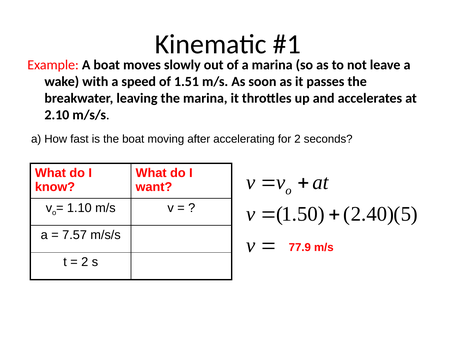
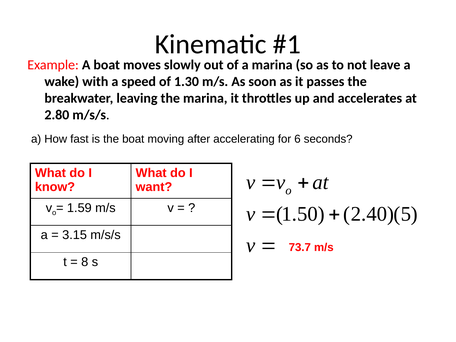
1.51: 1.51 -> 1.30 (186, 82)
2.10: 2.10 -> 2.80 (57, 115)
for 2: 2 -> 6 (297, 139)
1.10: 1.10 -> 1.59 (79, 208)
7.57: 7.57 -> 3.15 (75, 235)
77.9: 77.9 -> 73.7 (300, 247)
2: 2 -> 8 (85, 262)
